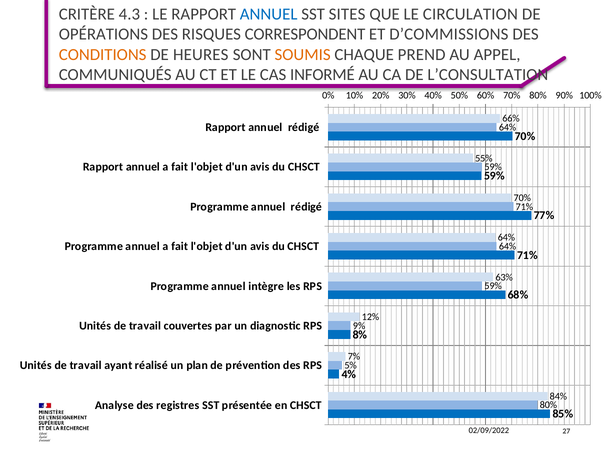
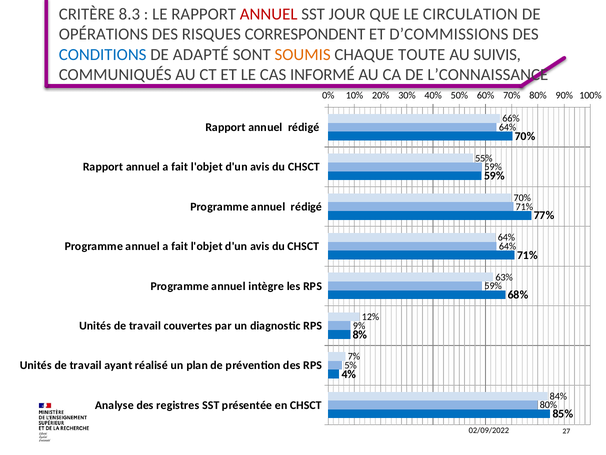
4.3: 4.3 -> 8.3 (129, 14)
ANNUEL colour: blue -> red (269, 14)
SITES: SITES -> JOUR (347, 14)
CONDITIONS colour: orange -> blue (103, 54)
HEURES: HEURES -> ADAPTÉ (201, 54)
PREND: PREND -> TOUTE (422, 54)
APPEL: APPEL -> SUIVIS (497, 54)
L’CONSULTATION: L’CONSULTATION -> L’CONNAISSANCE (488, 75)
